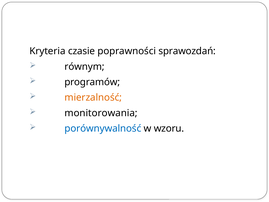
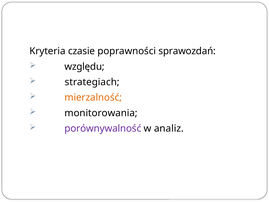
równym: równym -> względu (85, 67)
programów: programów -> strategiach (92, 82)
porównywalność colour: blue -> purple (103, 128)
wzoru: wzoru -> analiz (169, 128)
